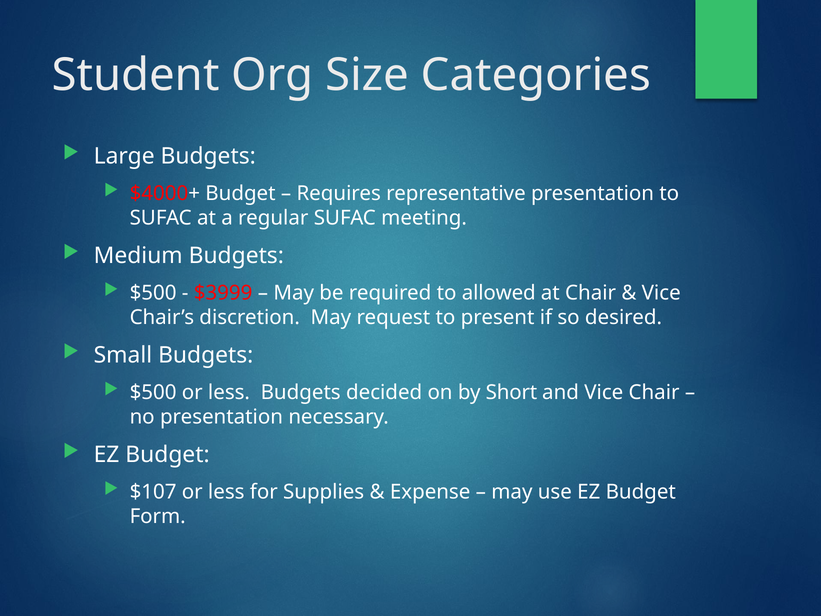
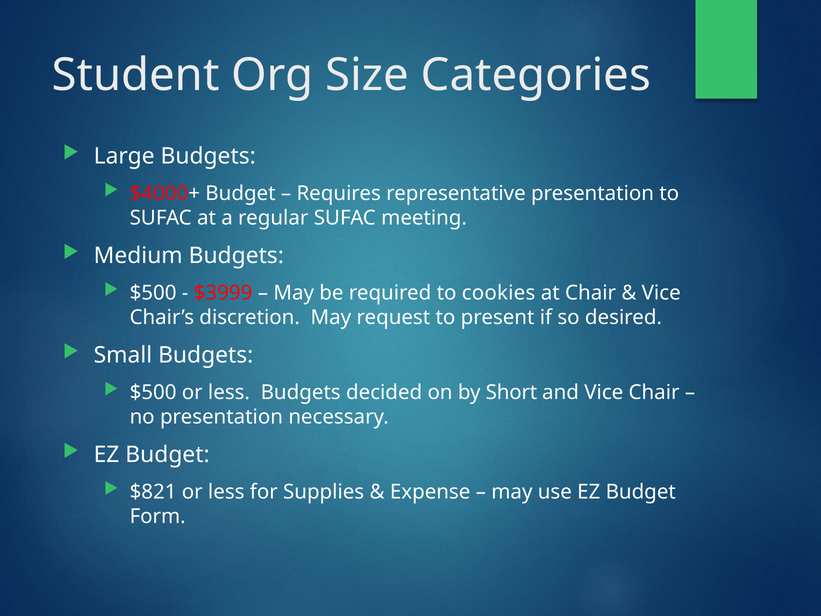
allowed: allowed -> cookies (499, 293)
$107: $107 -> $821 (153, 492)
